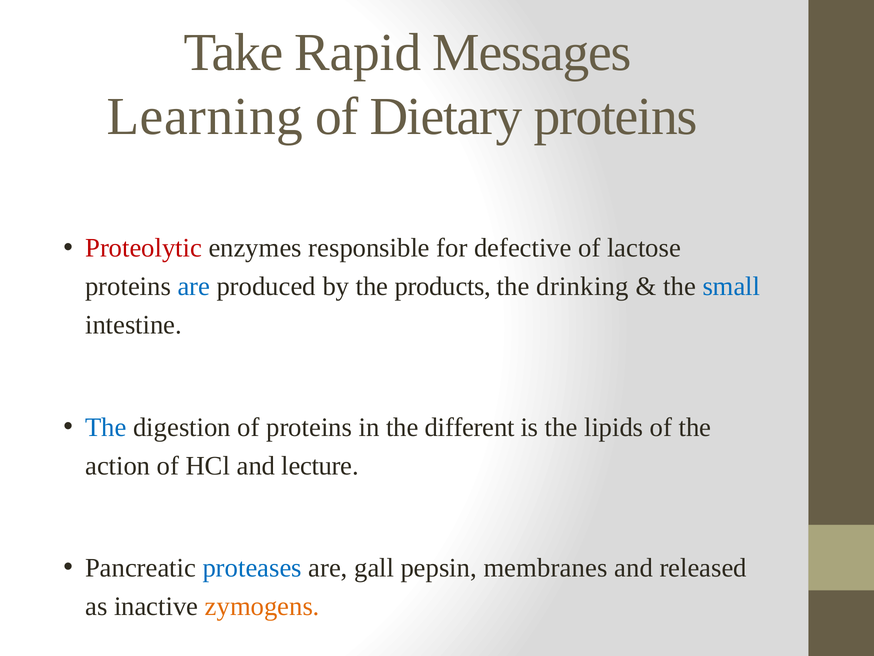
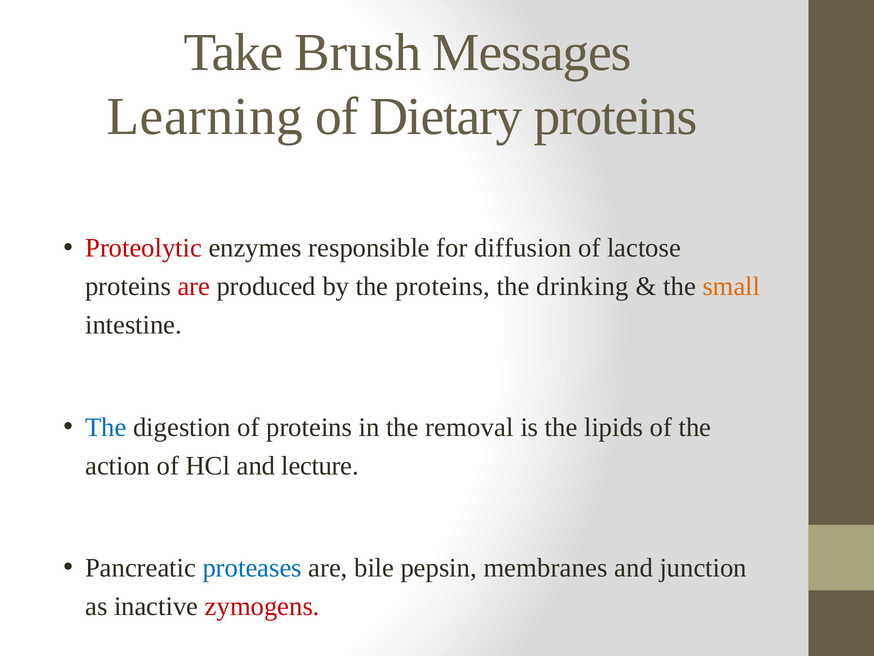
Rapid: Rapid -> Brush (358, 53)
defective: defective -> diffusion (523, 248)
are colour: blue -> red (194, 286)
the products: products -> proteins (443, 286)
small colour: blue -> orange (731, 286)
different: different -> removal (469, 427)
gall: gall -> bile (374, 568)
released: released -> junction (703, 568)
zymogens colour: orange -> red (262, 606)
